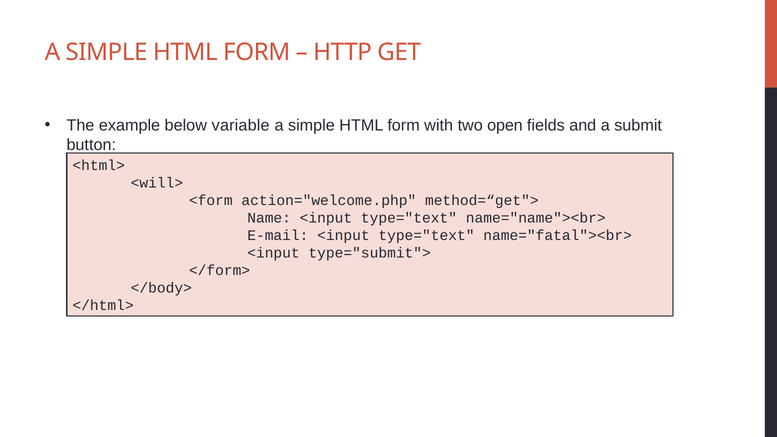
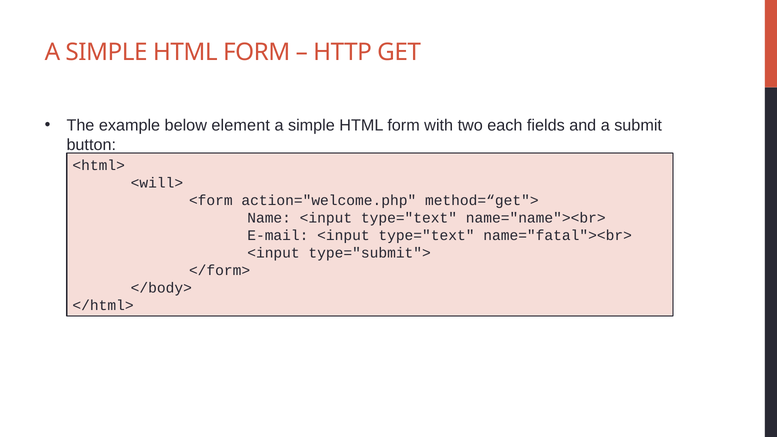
variable: variable -> element (241, 125)
open: open -> each (505, 125)
